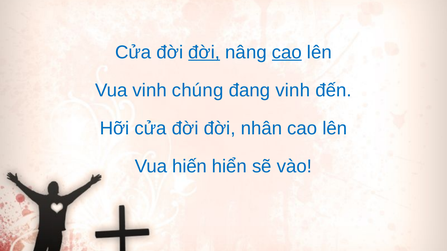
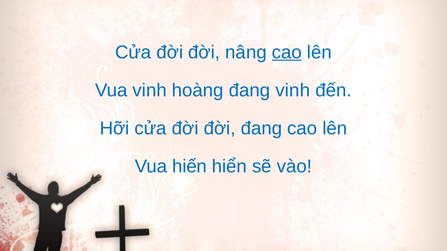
đời underline: present -> none (204, 52)
chúng: chúng -> hoàng (198, 90)
đời nhân: nhân -> đang (261, 129)
